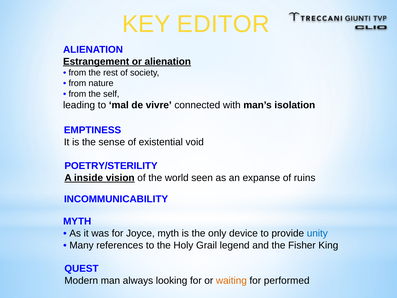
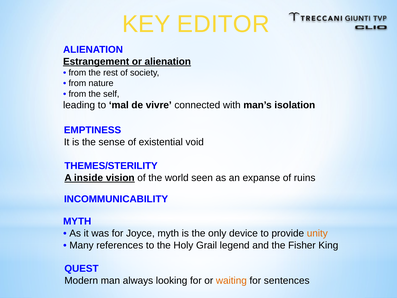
POETRY/STERILITY: POETRY/STERILITY -> THEMES/STERILITY (111, 166)
unity colour: blue -> orange (317, 233)
performed: performed -> sentences (287, 280)
